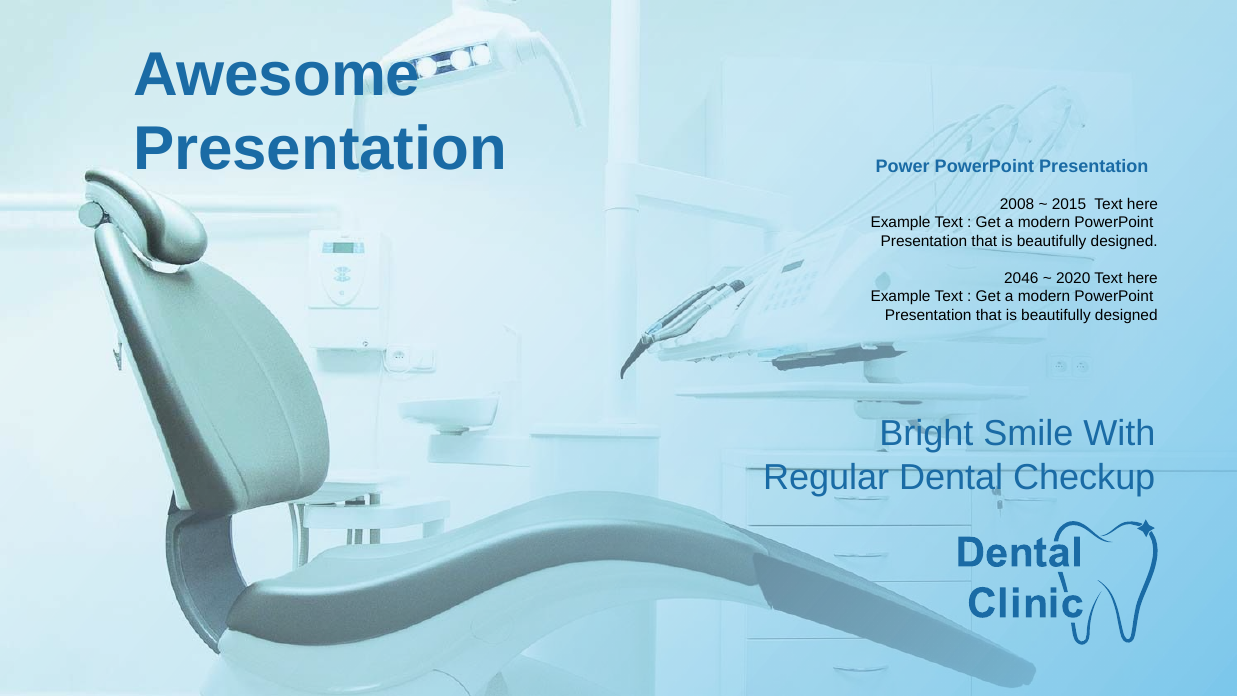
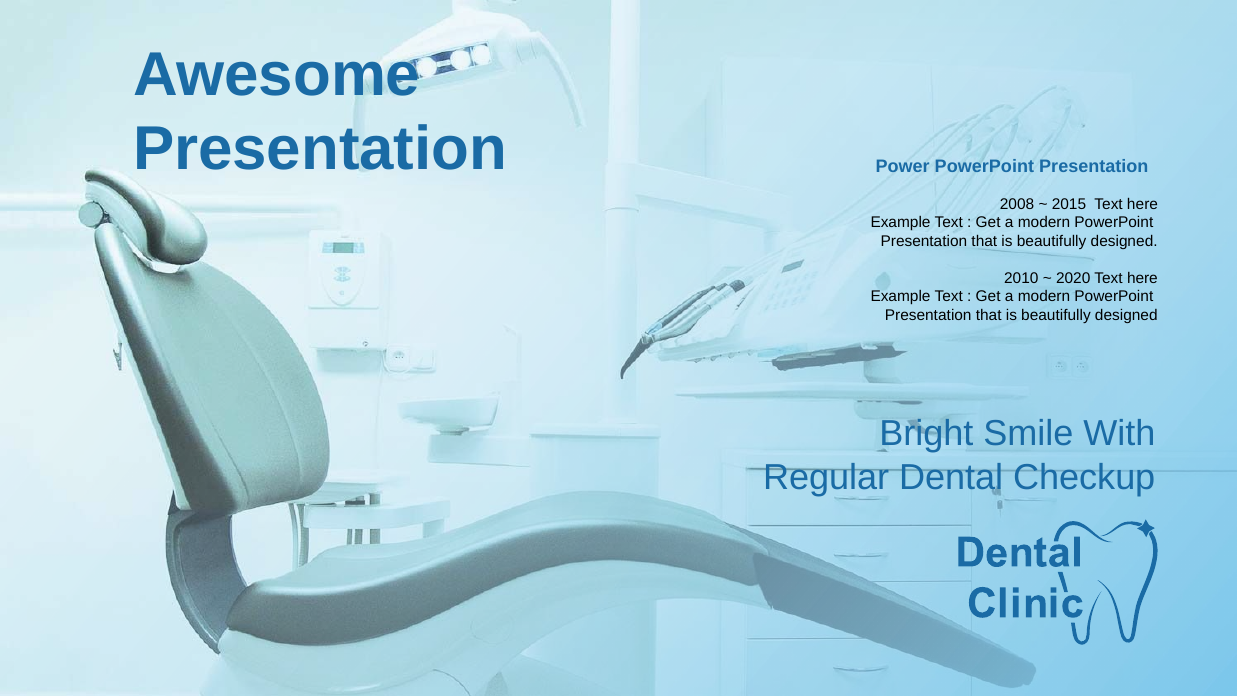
2046: 2046 -> 2010 (1021, 278)
